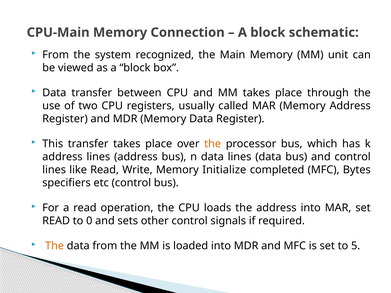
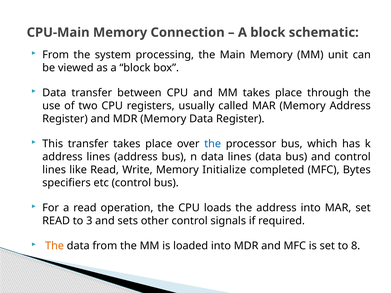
recognized: recognized -> processing (165, 55)
the colour: orange -> blue (213, 144)
0: 0 -> 3 (89, 221)
5: 5 -> 8 (356, 246)
